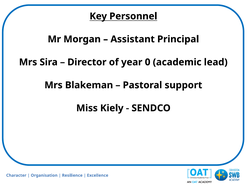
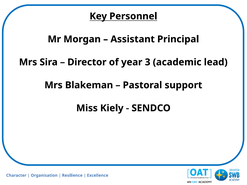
0: 0 -> 3 (148, 62)
